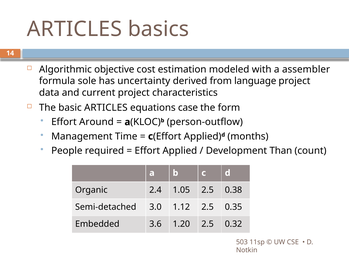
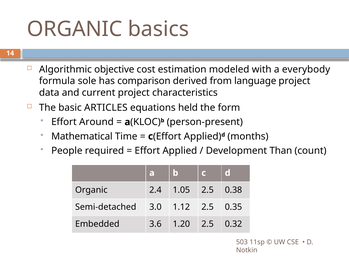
ARTICLES: ARTICLES -> ORGANIC (75, 29)
assembler: assembler -> everybody (306, 69)
uncertainty: uncertainty -> comparison (144, 81)
case: case -> held (188, 108)
person-outflow: person-outflow -> person-present (205, 122)
Management: Management -> Mathematical (82, 136)
